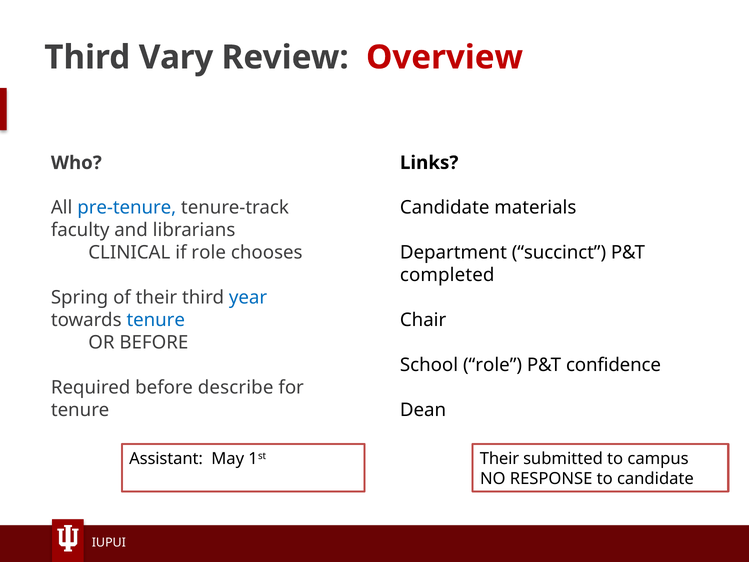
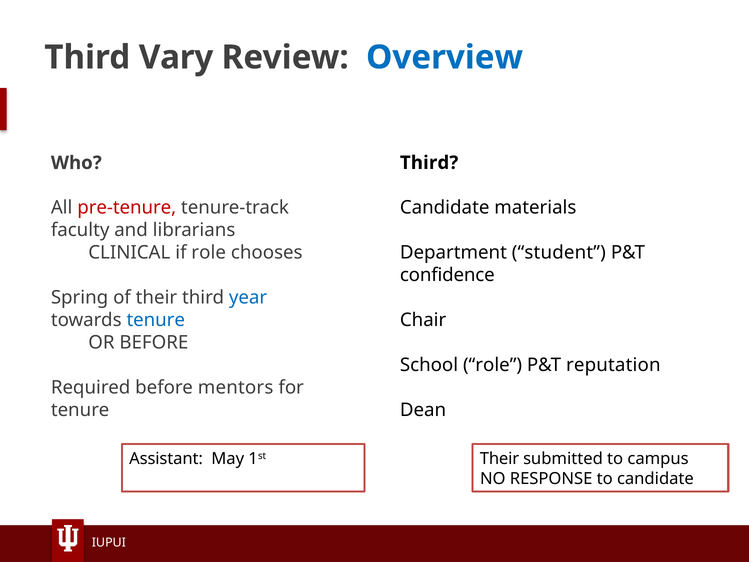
Overview colour: red -> blue (445, 57)
Links: Links -> Third (429, 163)
pre-tenure colour: blue -> red (127, 208)
succinct: succinct -> student (559, 253)
completed: completed -> confidence (447, 275)
confidence: confidence -> reputation (613, 365)
describe: describe -> mentors (236, 387)
